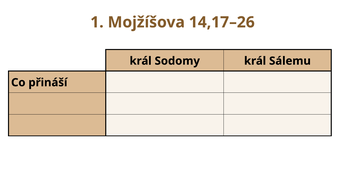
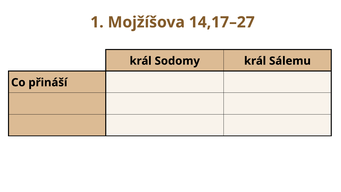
14,17–26: 14,17–26 -> 14,17–27 (222, 22)
